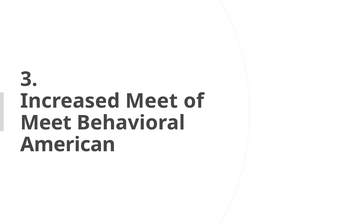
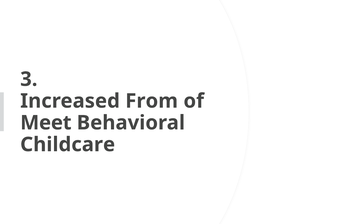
Increased Meet: Meet -> From (152, 101)
American: American -> Childcare (68, 145)
